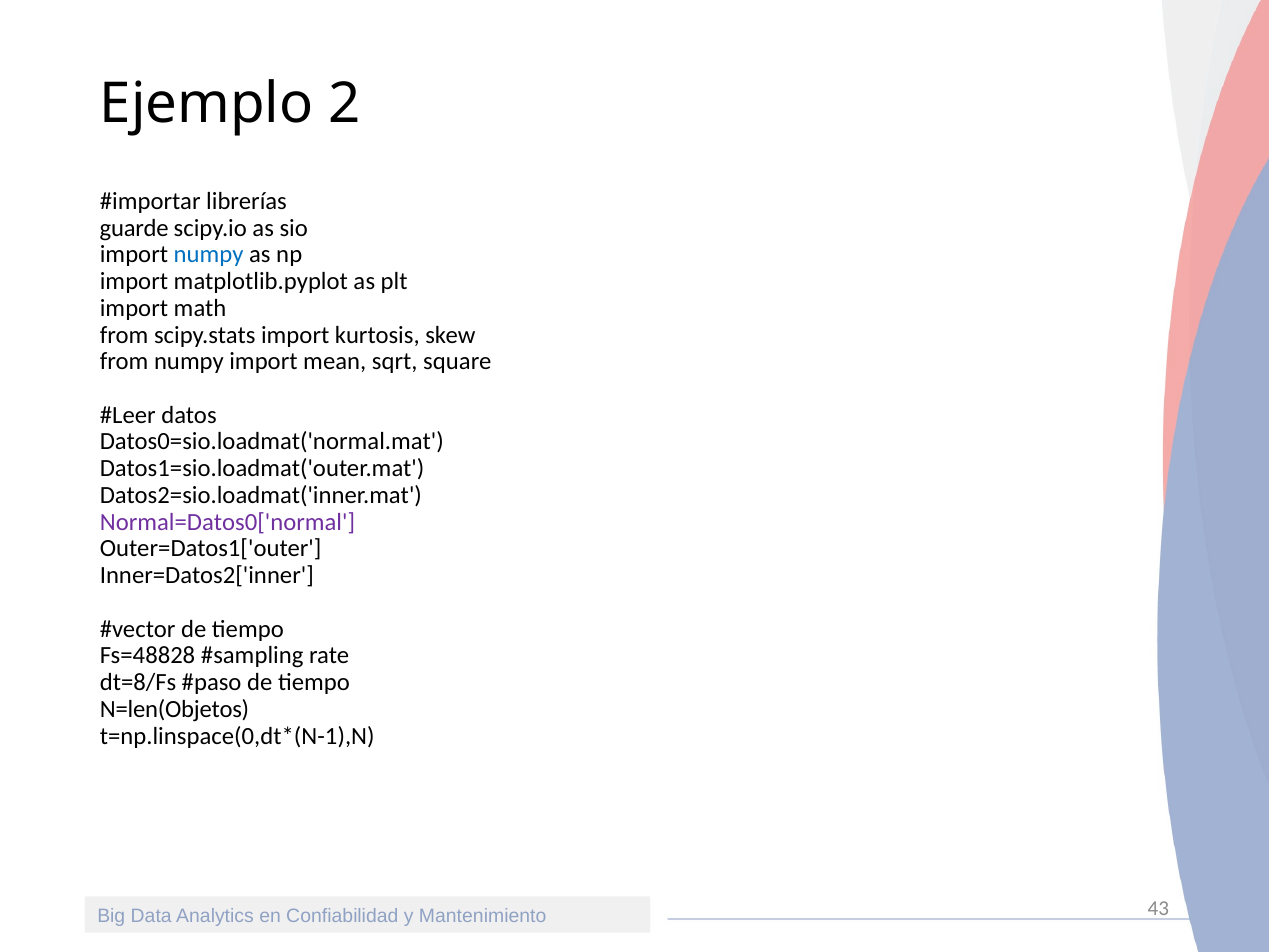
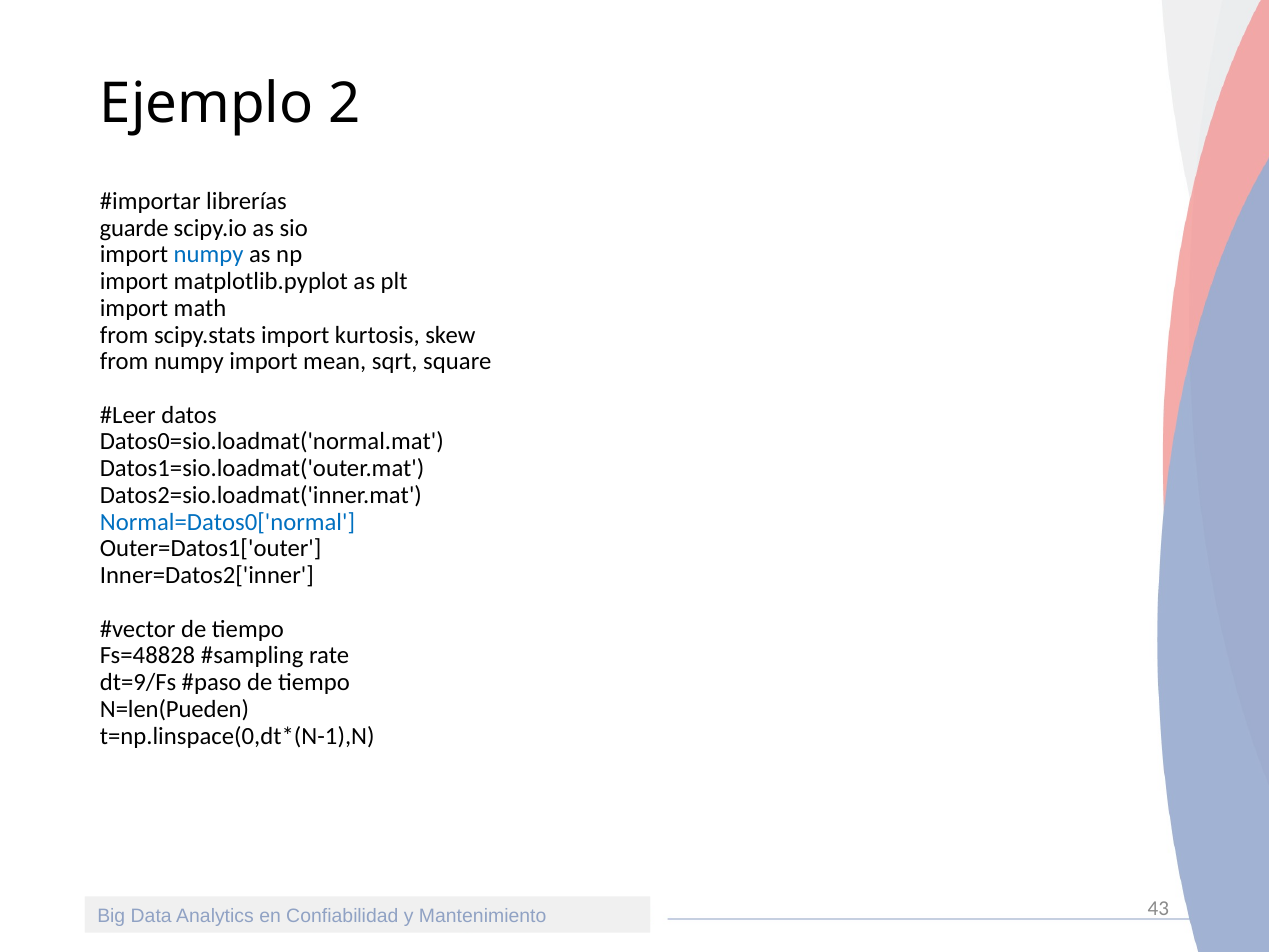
Normal=Datos0['normal colour: purple -> blue (227, 522)
dt=8/Fs: dt=8/Fs -> dt=9/Fs (138, 682)
N=len(Objetos: N=len(Objetos -> N=len(Pueden (174, 709)
